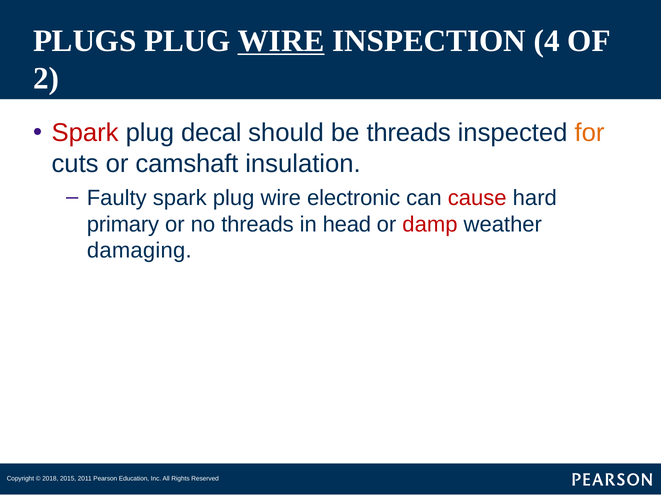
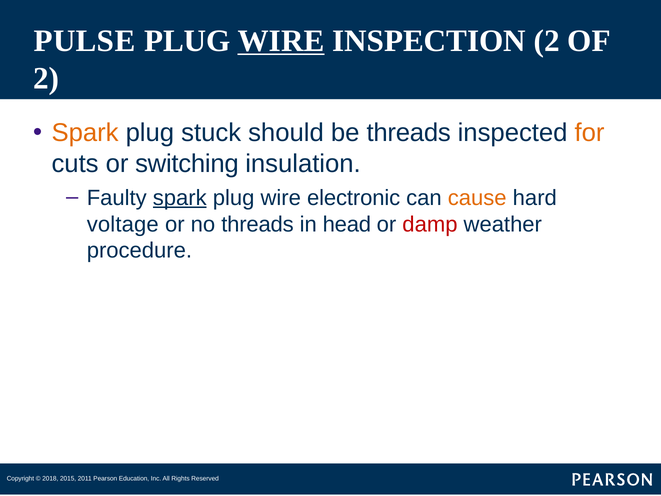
PLUGS: PLUGS -> PULSE (85, 41)
INSPECTION 4: 4 -> 2 (547, 41)
Spark colour: red -> orange (85, 133)
decal: decal -> stuck (211, 133)
camshaft: camshaft -> switching (187, 164)
spark underline: none -> present (180, 198)
cause colour: red -> orange (477, 198)
primary: primary -> voltage (123, 224)
damaging: damaging -> procedure (139, 251)
